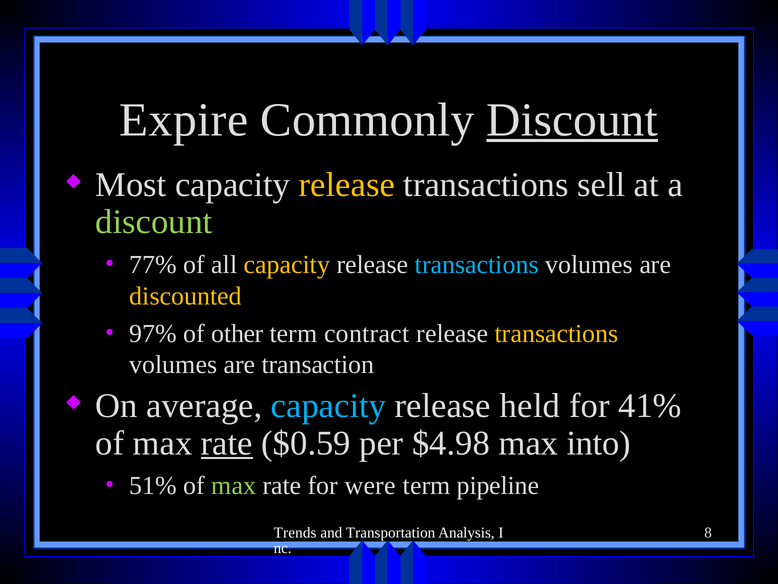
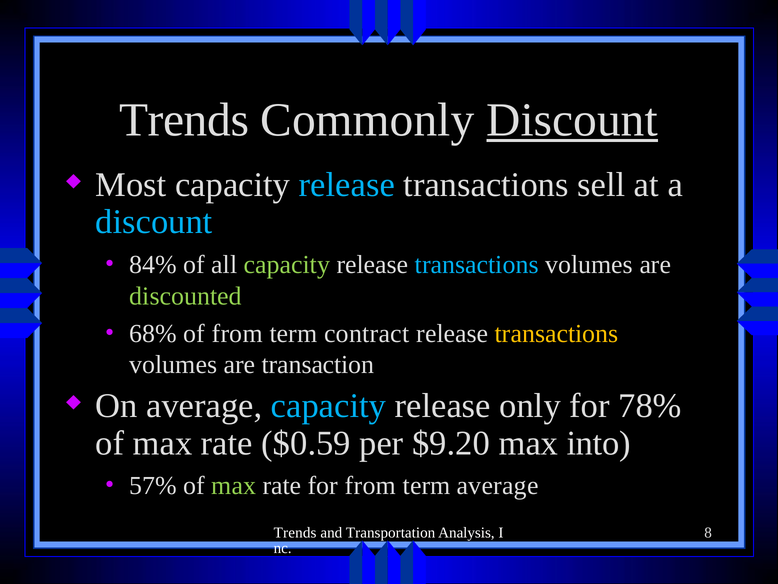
Expire: Expire -> Trends (184, 120)
release colour: yellow -> light blue (347, 184)
discount colour: light green -> light blue (154, 222)
77%: 77% -> 84% (153, 265)
capacity colour: yellow -> light green (287, 265)
discounted colour: yellow -> light green (186, 296)
97%: 97% -> 68% (153, 333)
of other: other -> from (237, 333)
held: held -> only (530, 405)
41%: 41% -> 78% (650, 405)
rate underline: present -> none (227, 443)
$4.98: $4.98 -> $9.20 (451, 443)
51%: 51% -> 57% (153, 485)
for were: were -> from (370, 485)
term pipeline: pipeline -> average (498, 485)
